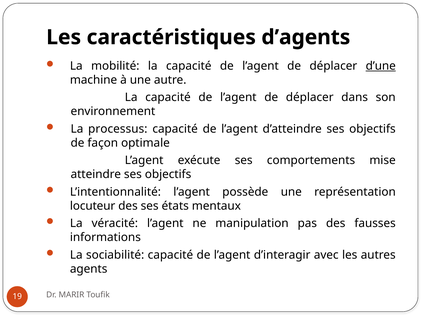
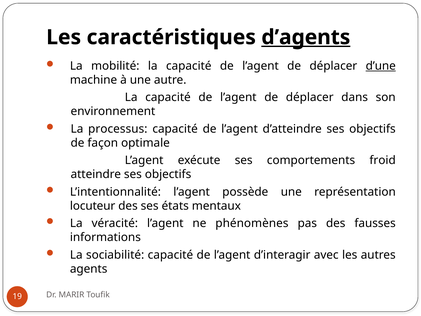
d’agents underline: none -> present (306, 37)
mise: mise -> froid (383, 160)
manipulation: manipulation -> phénomènes (252, 223)
